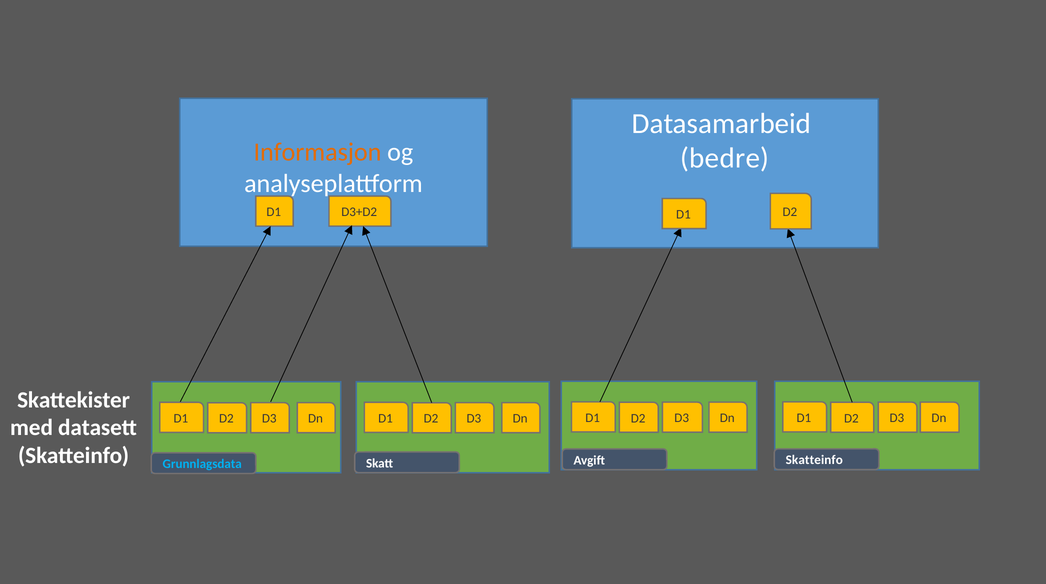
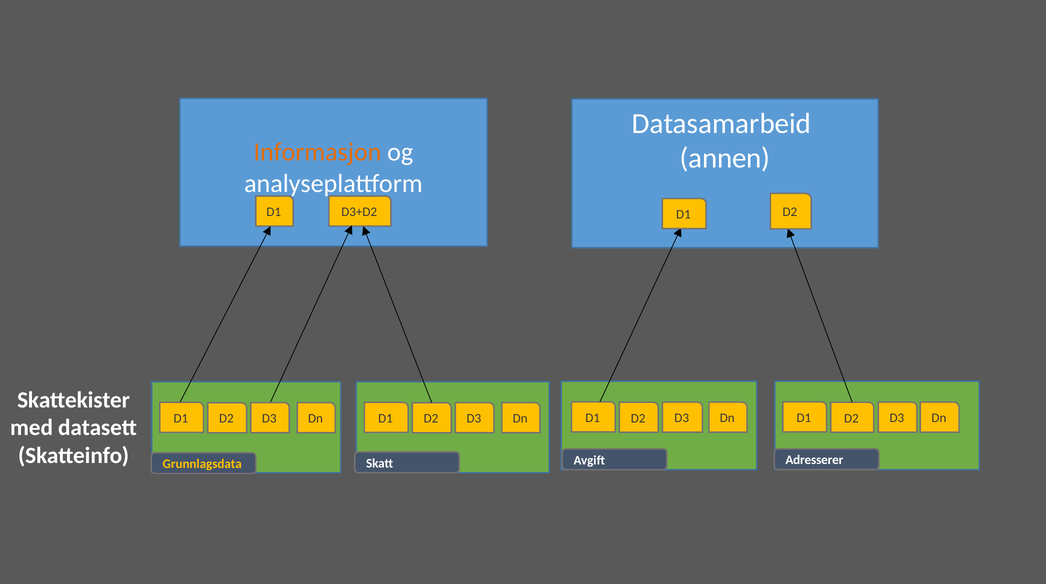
bedre: bedre -> annen (725, 158)
Avgift Skatteinfo: Skatteinfo -> Adresserer (814, 460)
Grunnlagsdata colour: light blue -> yellow (202, 464)
